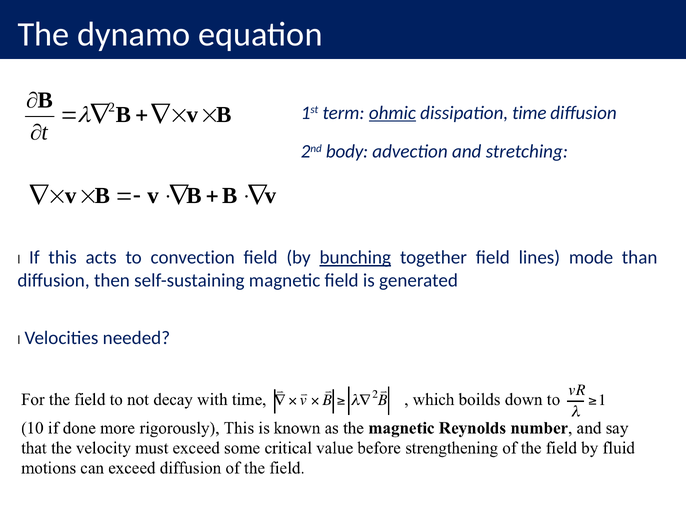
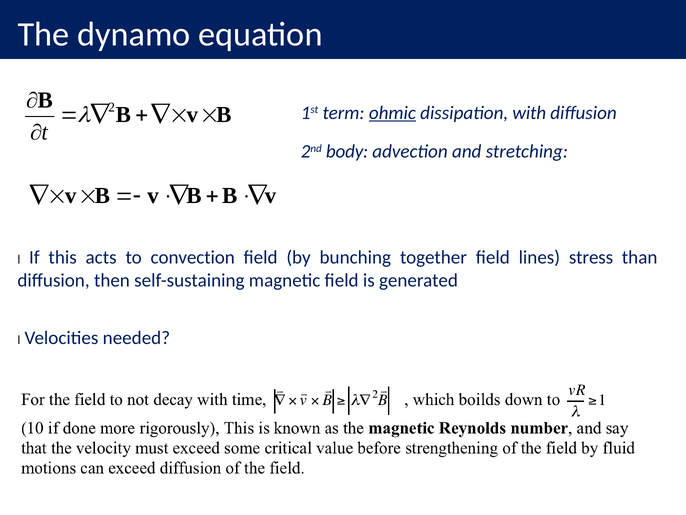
time: time -> with (529, 113)
bunching underline: present -> none (355, 257)
mode: mode -> stress (591, 257)
